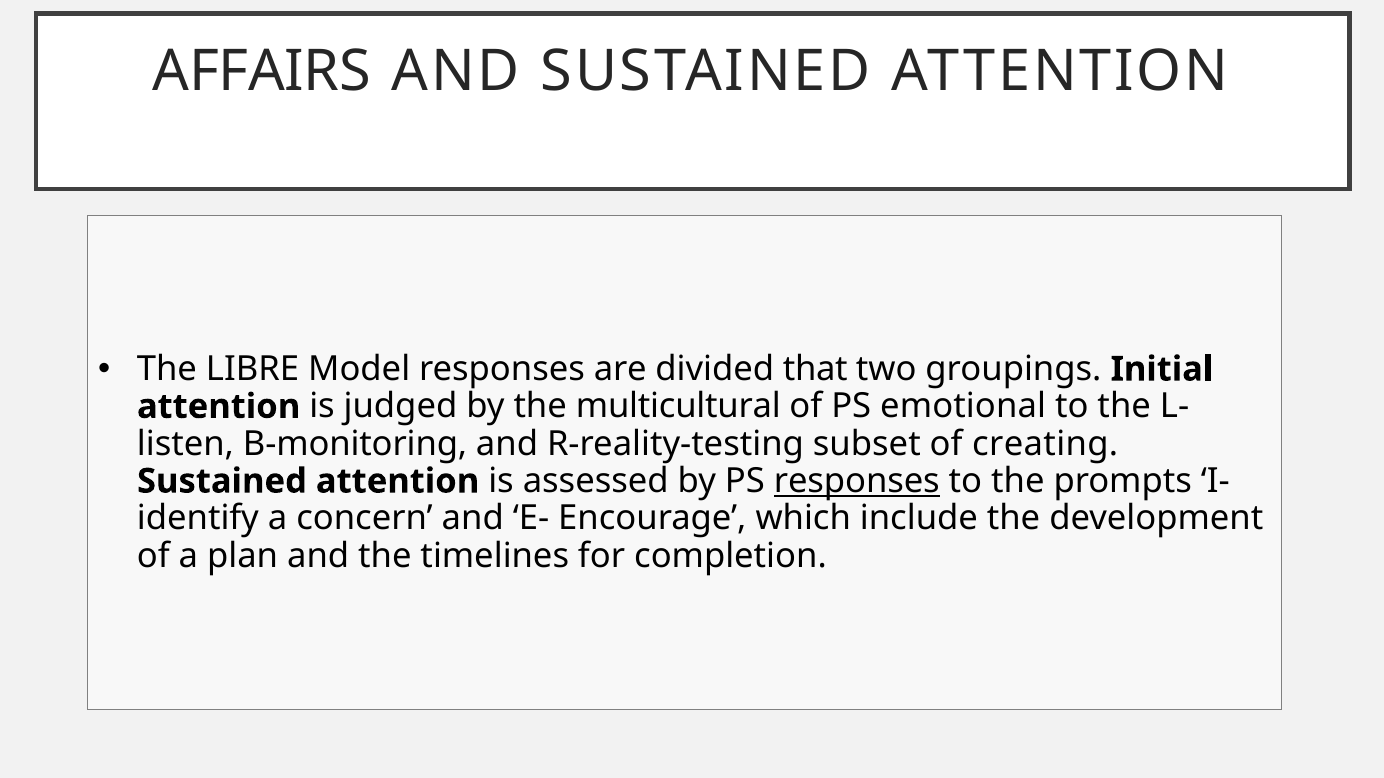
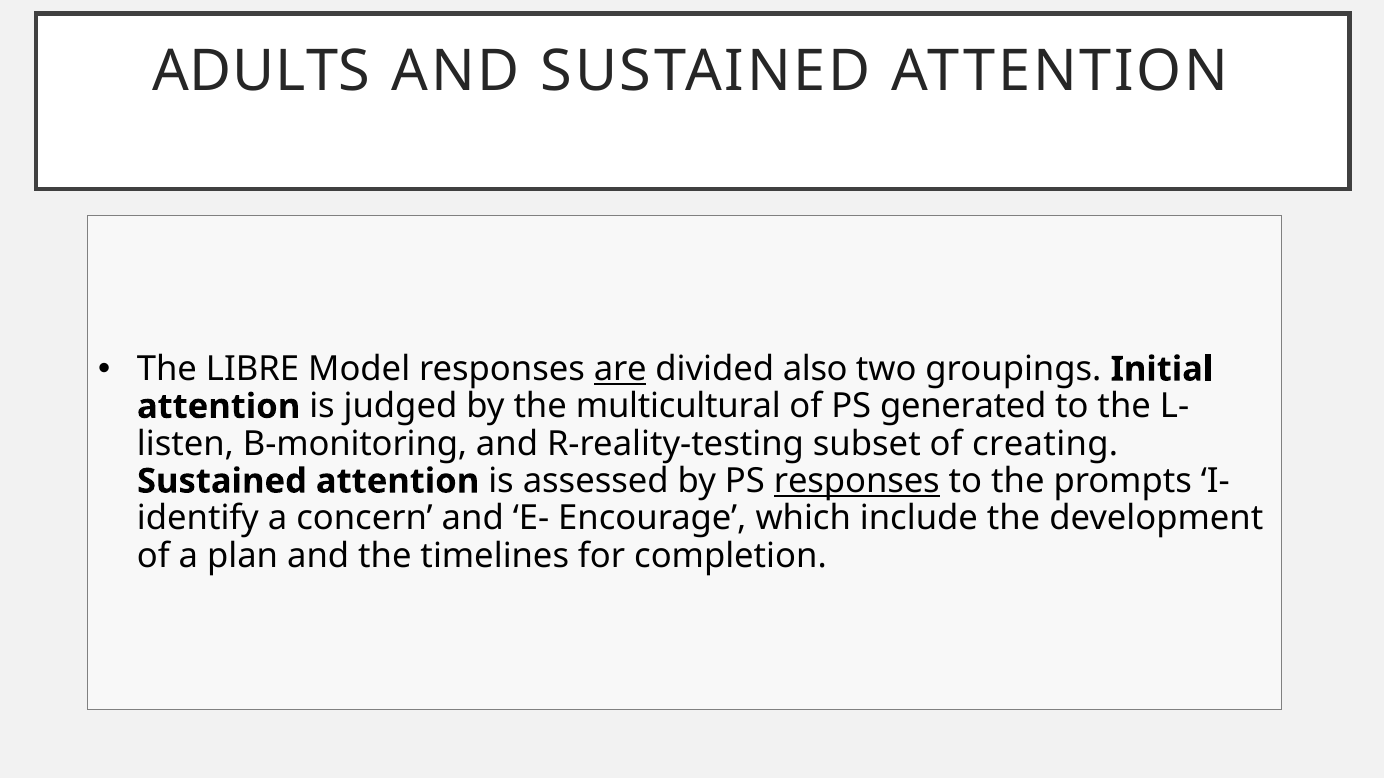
AFFAIRS: AFFAIRS -> ADULTS (261, 71)
are underline: none -> present (620, 369)
that: that -> also (815, 369)
emotional: emotional -> generated (963, 407)
